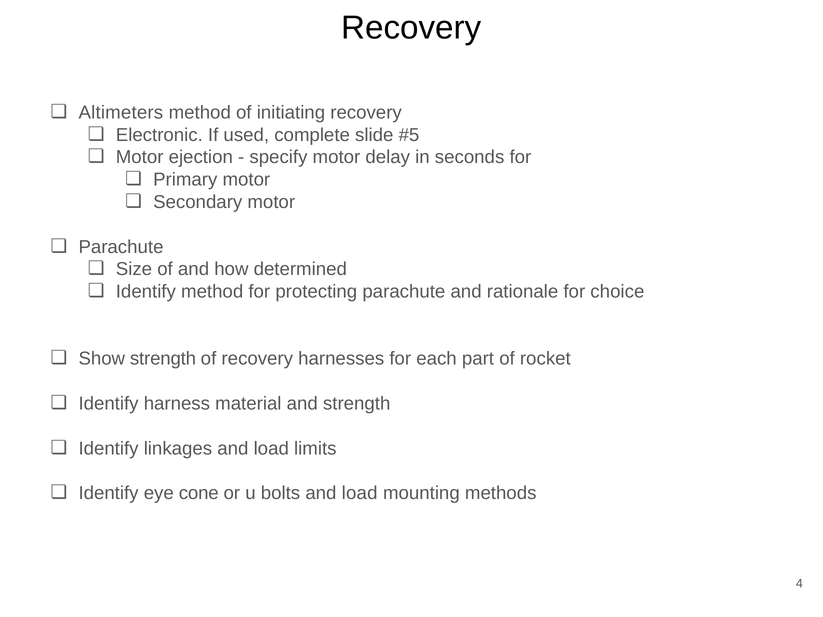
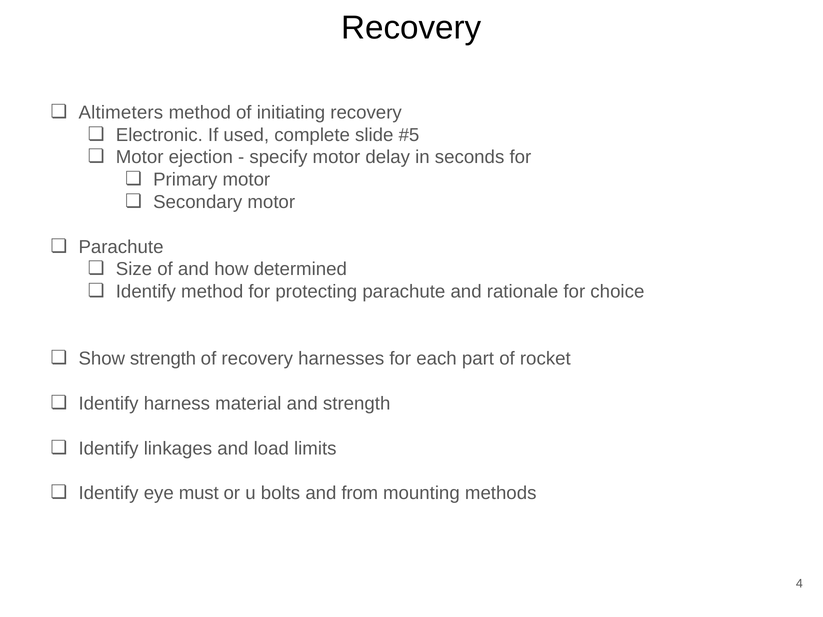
cone: cone -> must (199, 493)
bolts and load: load -> from (360, 493)
